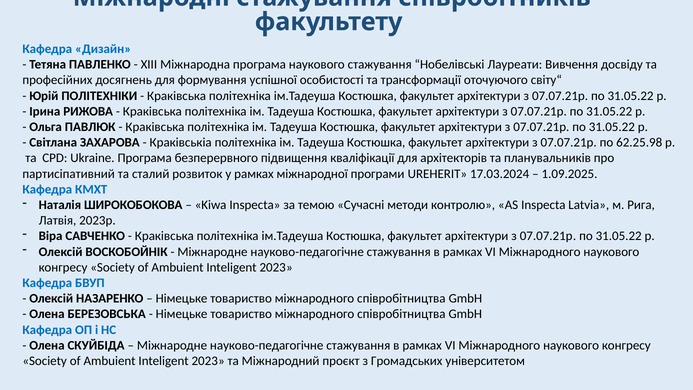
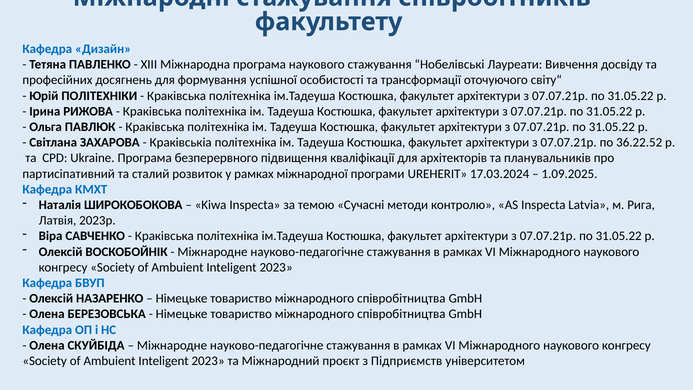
62.25.98: 62.25.98 -> 36.22.52 (639, 143)
Громадських: Громадських -> Підприємств (407, 361)
